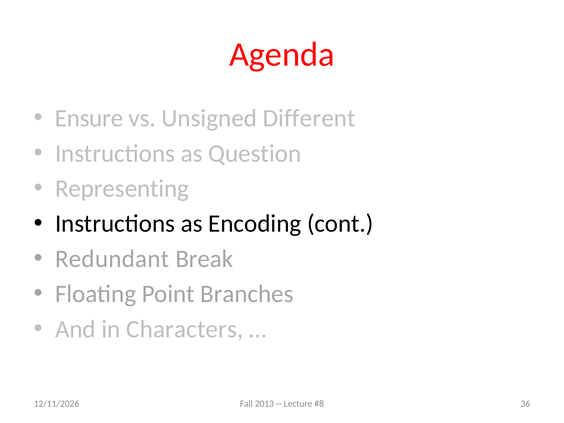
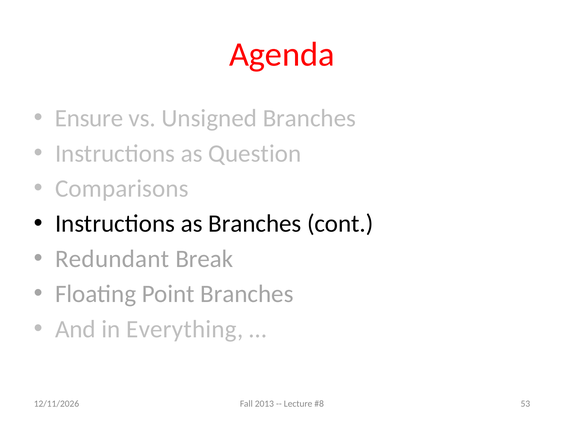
Unsigned Different: Different -> Branches (309, 118)
Representing: Representing -> Comparisons (122, 189)
as Encoding: Encoding -> Branches (255, 224)
Characters: Characters -> Everything (185, 329)
36: 36 -> 53 (525, 404)
